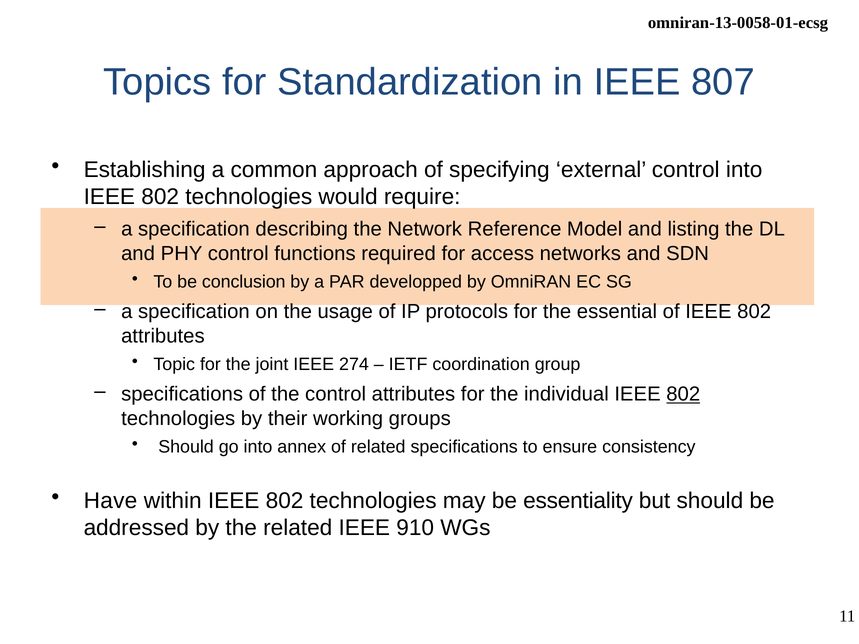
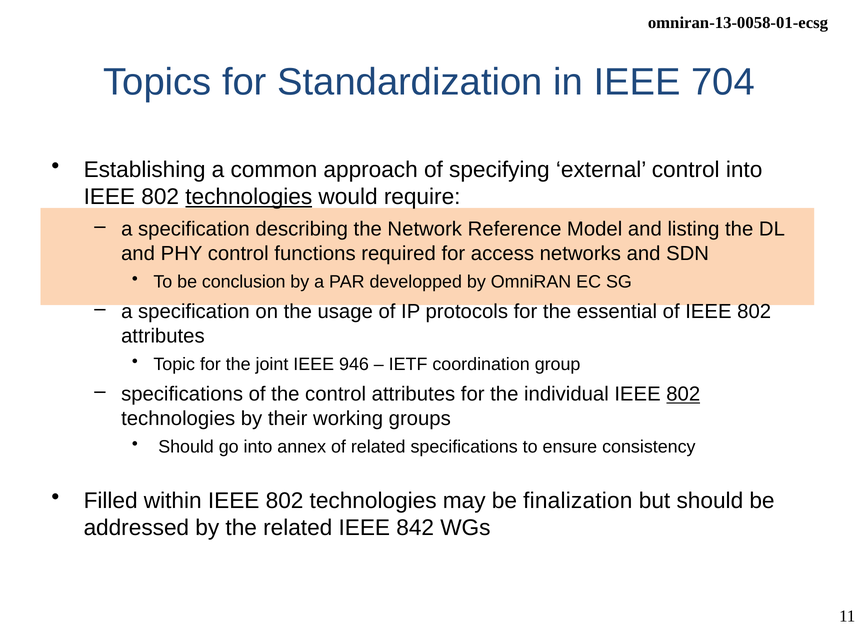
807: 807 -> 704 (723, 82)
technologies underline: none -> present (249, 197)
274: 274 -> 946 (354, 365)
Have: Have -> Filled (111, 501)
essentiality: essentiality -> finalization (578, 501)
910: 910 -> 842 (415, 528)
